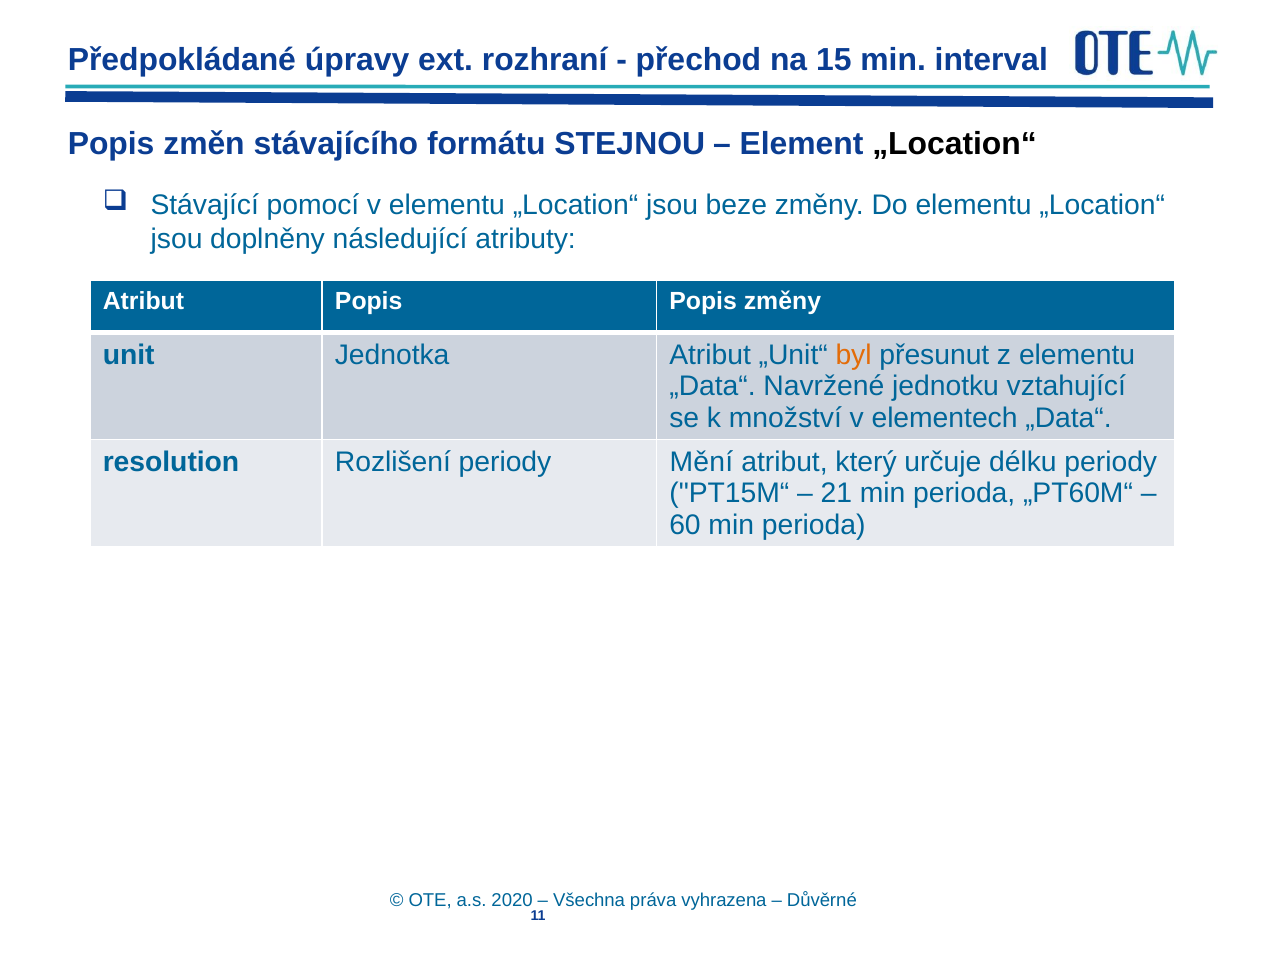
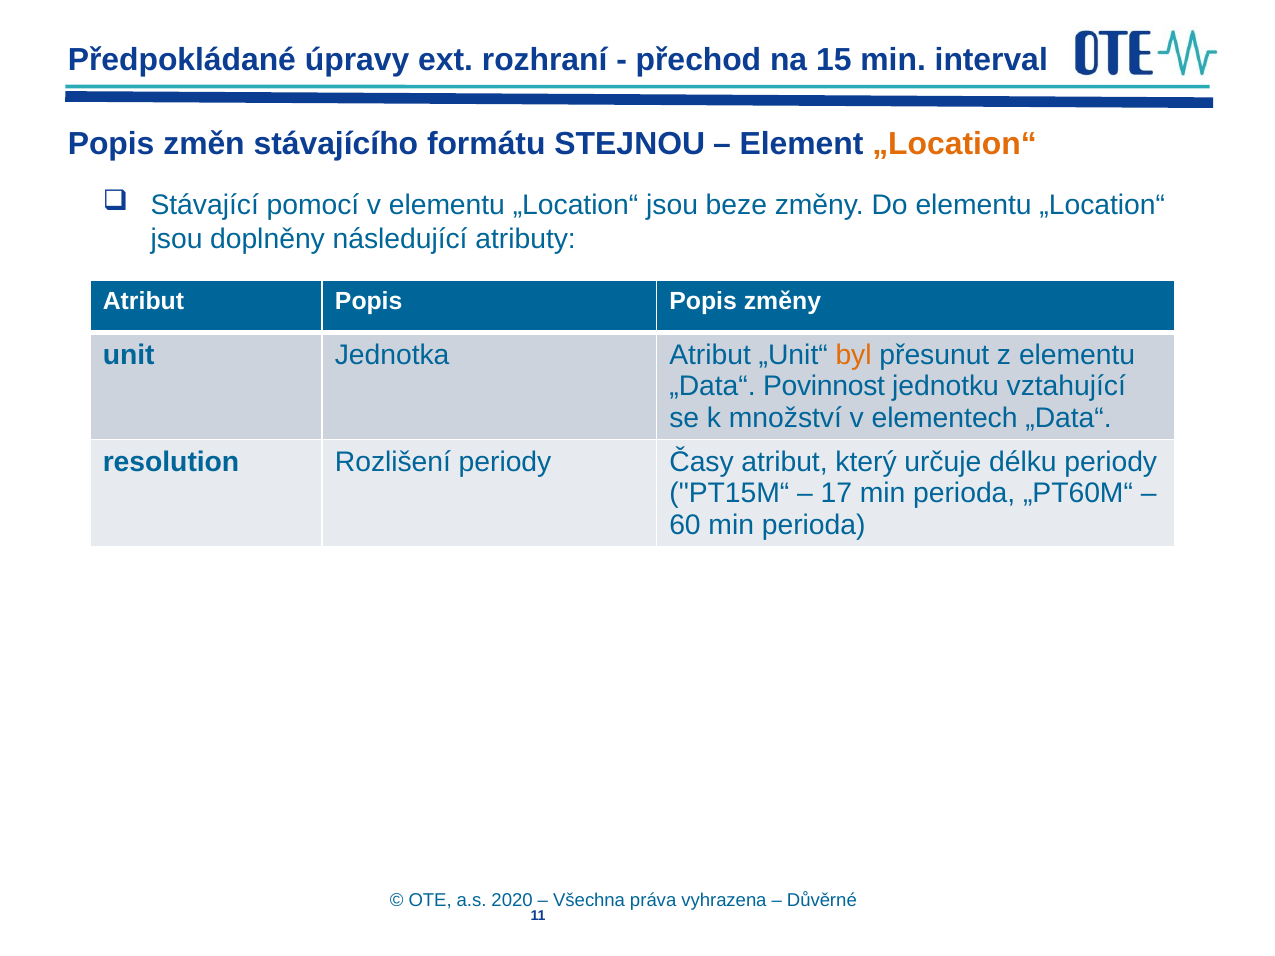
„Location“ colour: black -> orange (955, 144)
Navržené: Navržené -> Povinnost (824, 386)
Mění: Mění -> Časy (702, 462)
21: 21 -> 17 (836, 494)
